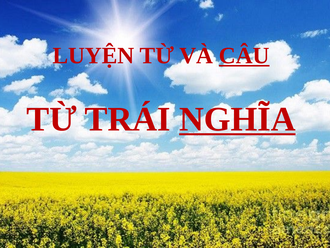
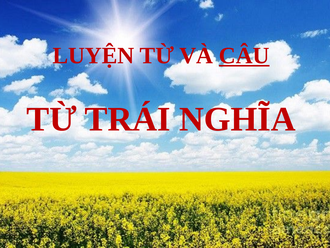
NGHĨA underline: present -> none (237, 119)
